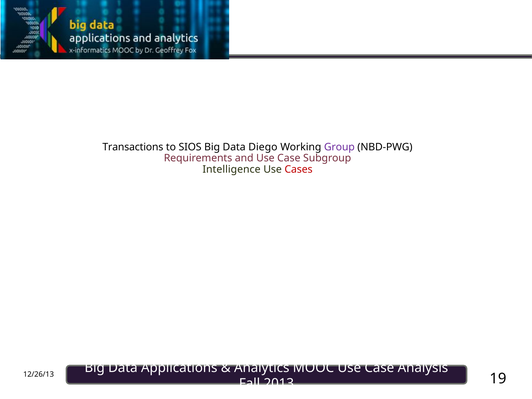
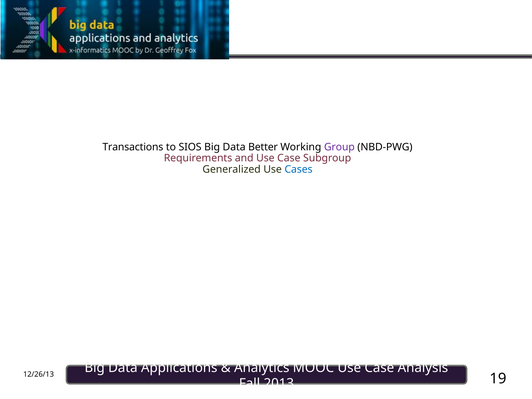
Diego: Diego -> Better (263, 147)
Intelligence: Intelligence -> Generalized (232, 169)
Cases colour: red -> blue (299, 169)
